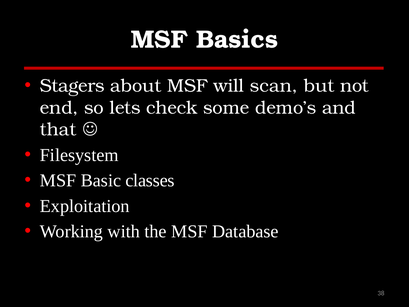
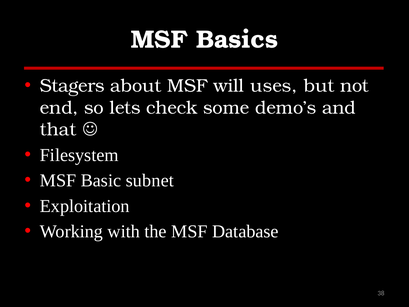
scan: scan -> uses (274, 86)
classes: classes -> subnet (150, 180)
